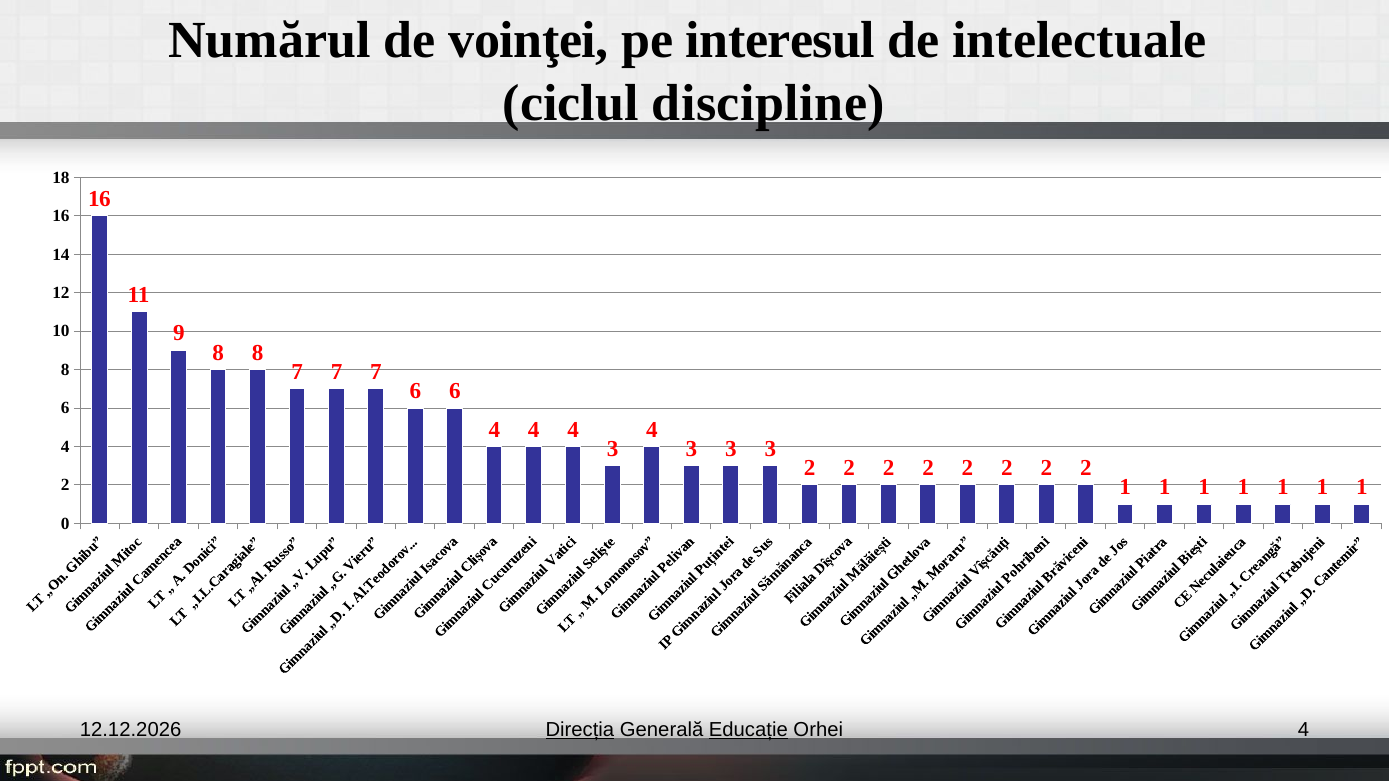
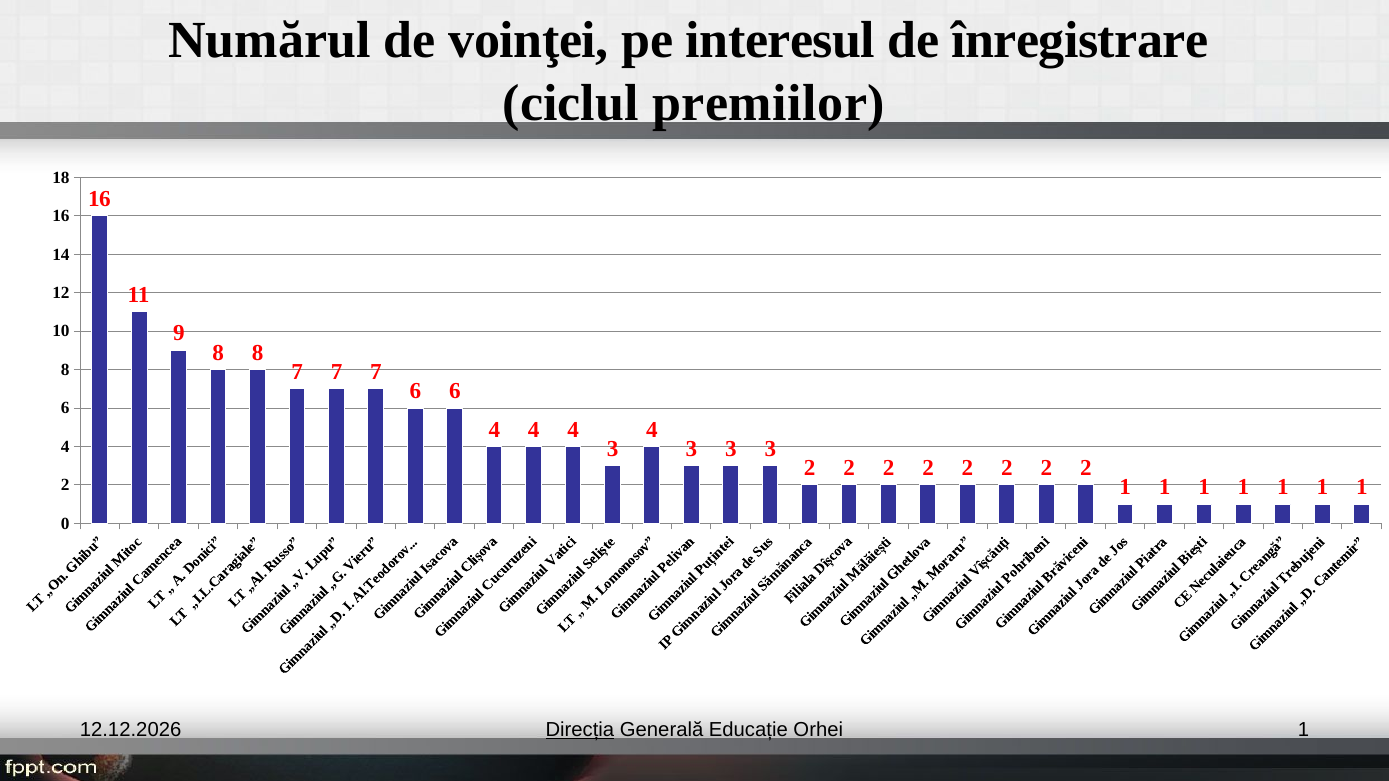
intelectuale: intelectuale -> înregistrare (1080, 40)
discipline: discipline -> premiilor (769, 103)
Educație underline: present -> none (748, 730)
Orhei 4: 4 -> 1 (1303, 730)
